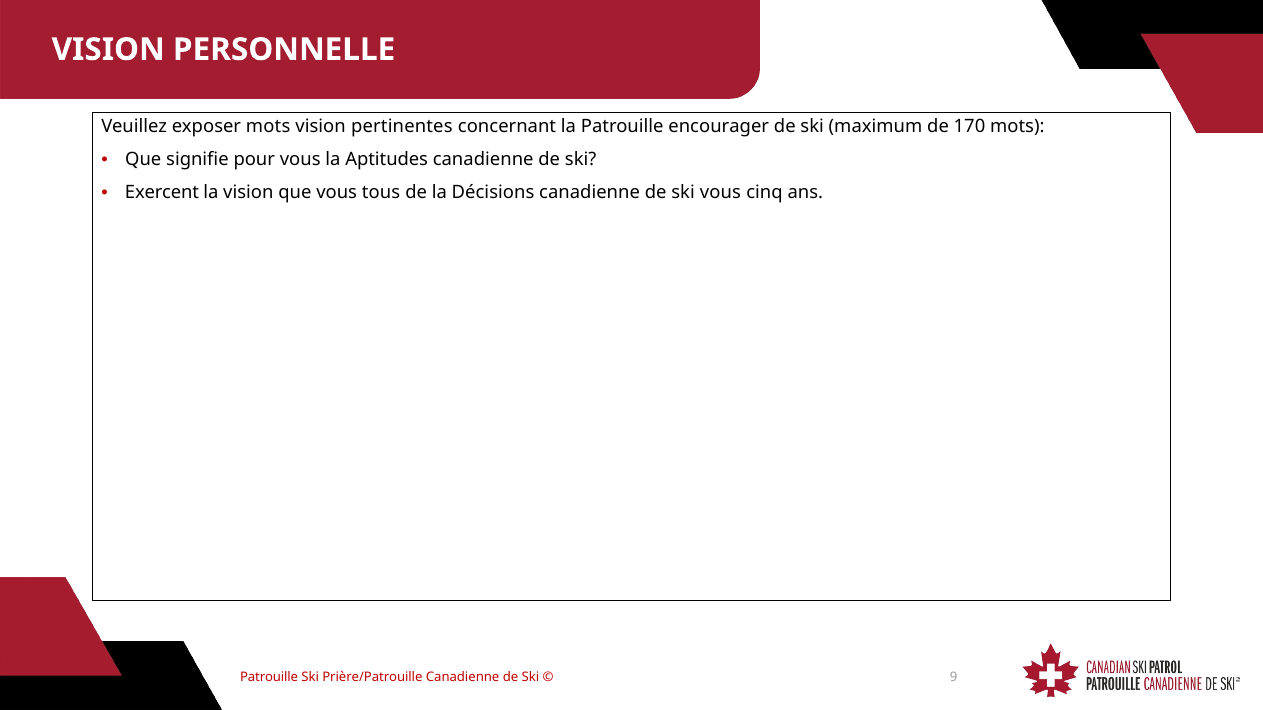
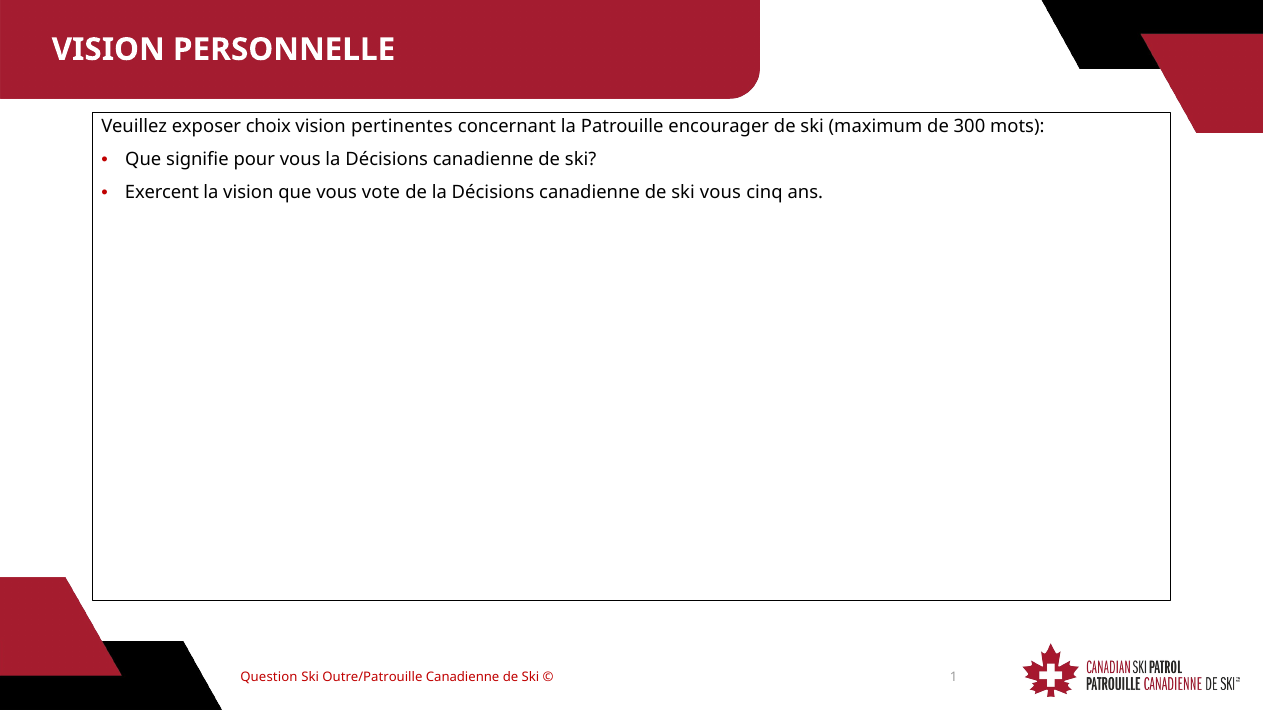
exposer mots: mots -> choix (268, 127)
170: 170 -> 300 (969, 127)
vous la Aptitudes: Aptitudes -> Décisions (387, 160)
tous: tous -> vote (381, 193)
Patrouille: Patrouille -> Question (269, 677)
Prière/Patrouille: Prière/Patrouille -> Outre/Patrouille (372, 677)
9: 9 -> 1 (954, 677)
